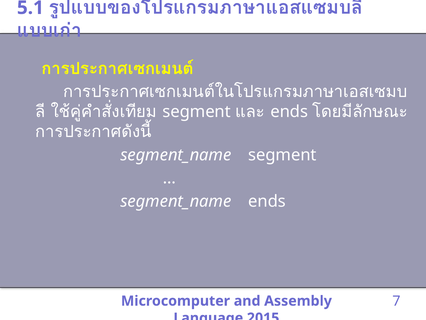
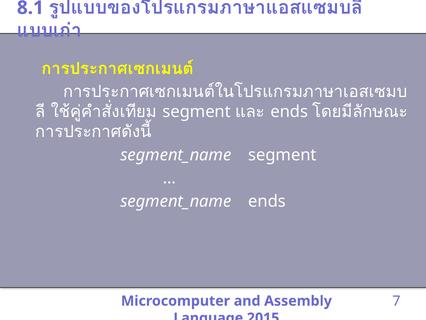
5.1: 5.1 -> 8.1 (30, 8)
